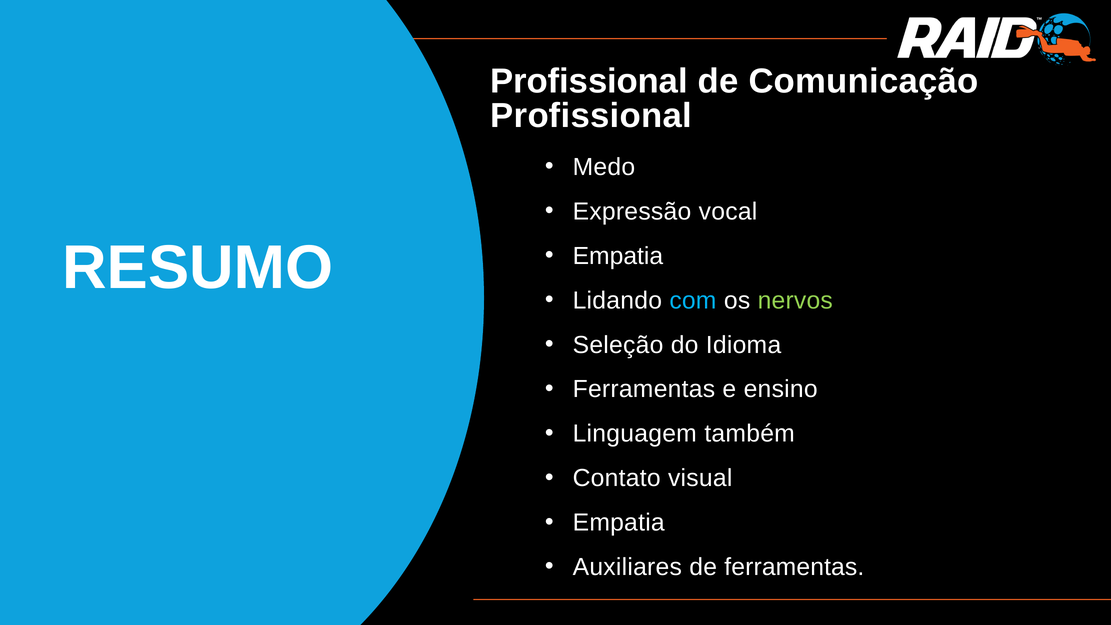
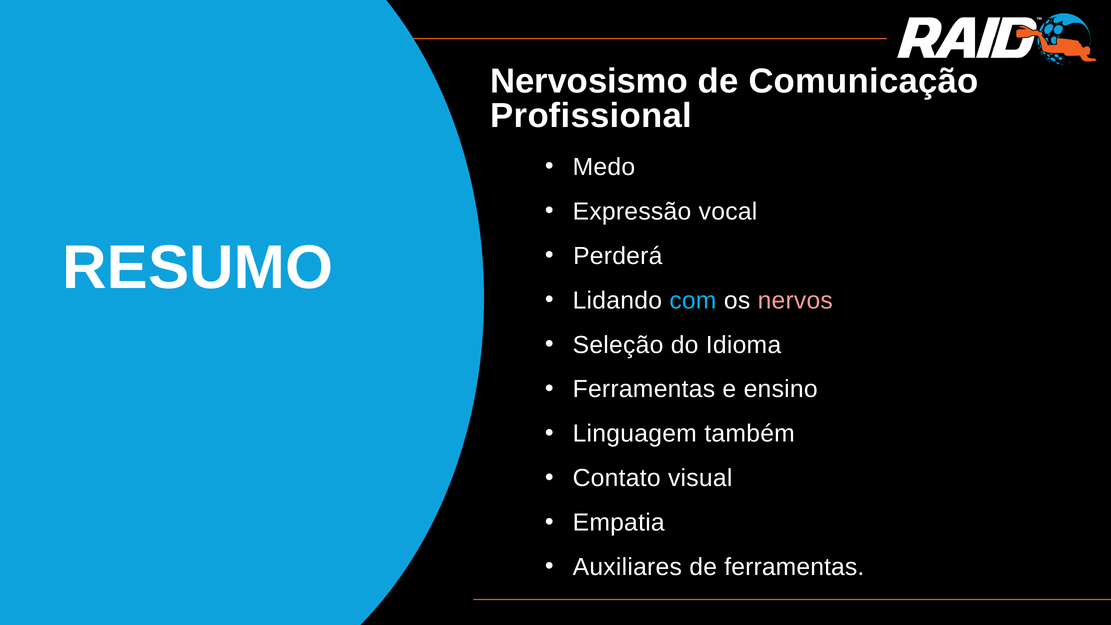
Profissional: Profissional -> Nervosismo (589, 81)
Empatia: Empatia -> Perderá (618, 256)
nervos colour: light green -> pink (795, 300)
